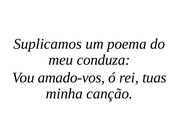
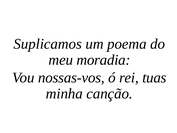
conduza: conduza -> moradia (103, 60)
amado-vos: amado-vos -> nossas-vos (71, 78)
